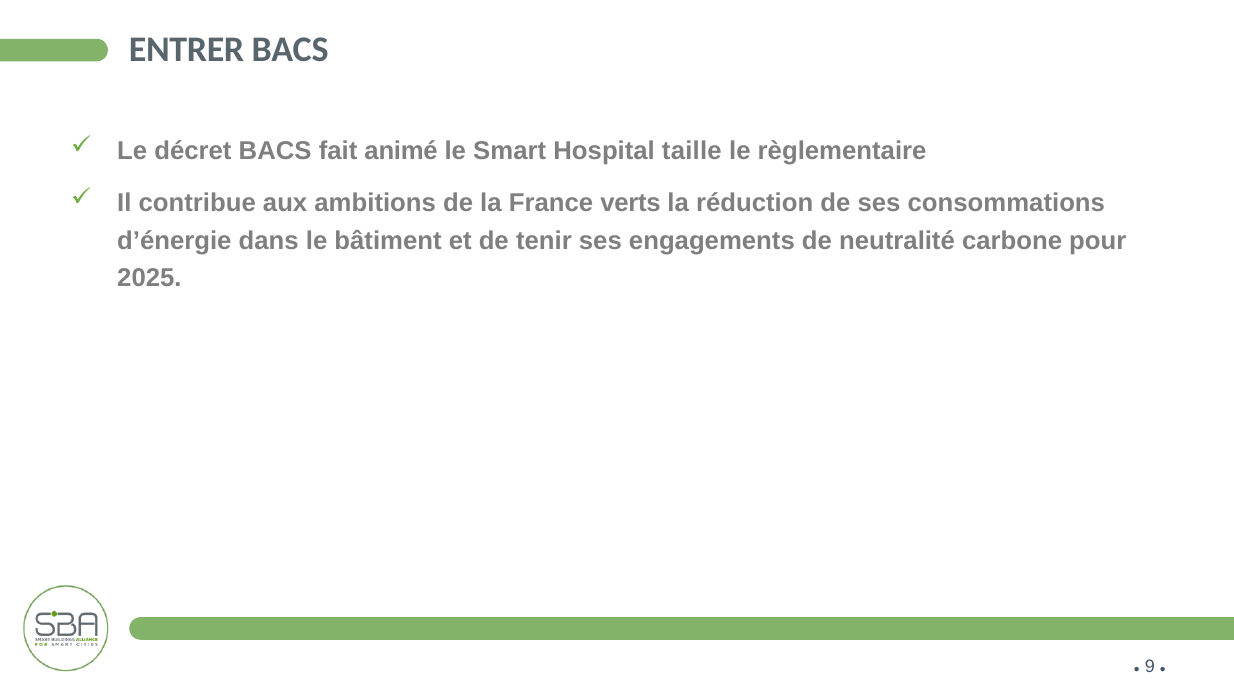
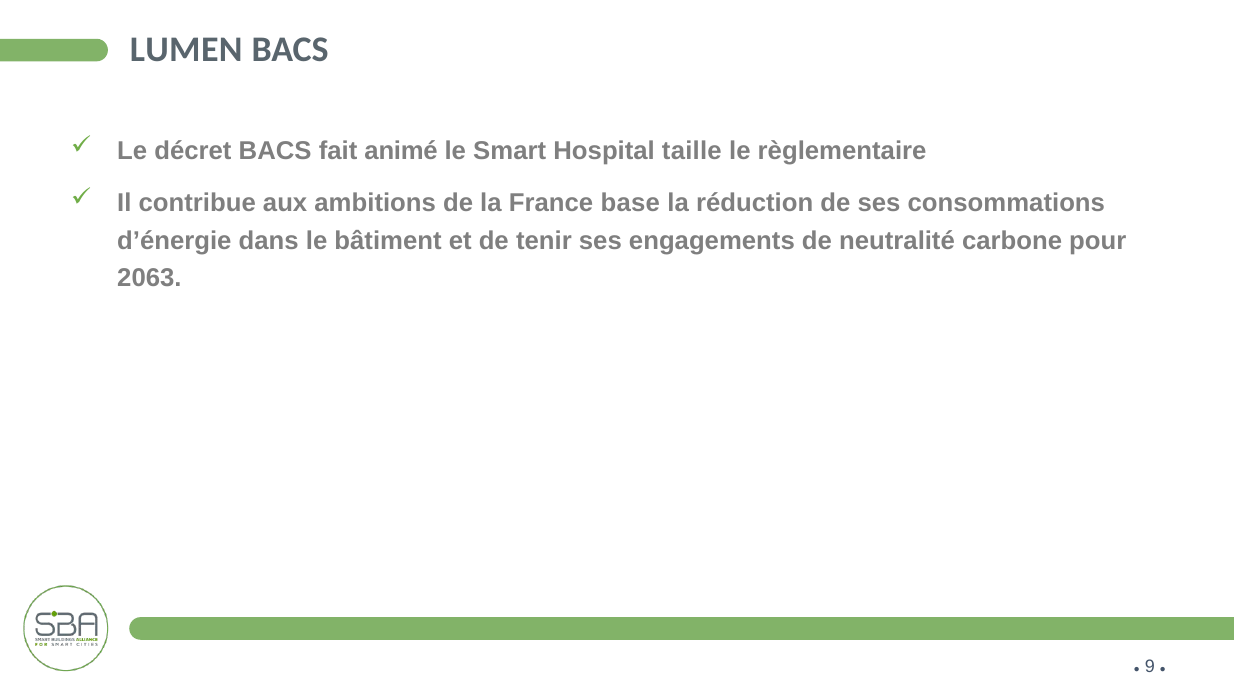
ENTRER: ENTRER -> LUMEN (186, 50)
verts: verts -> base (630, 204)
2025: 2025 -> 2063 (149, 278)
